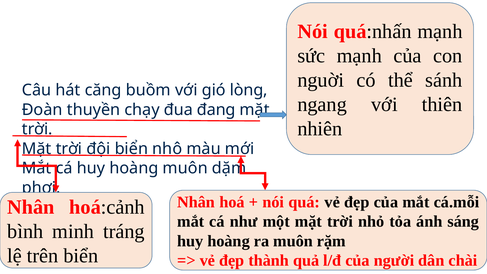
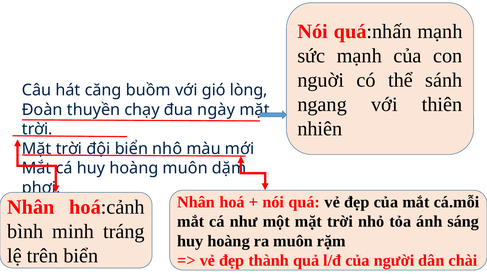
đang: đang -> ngày (216, 110)
